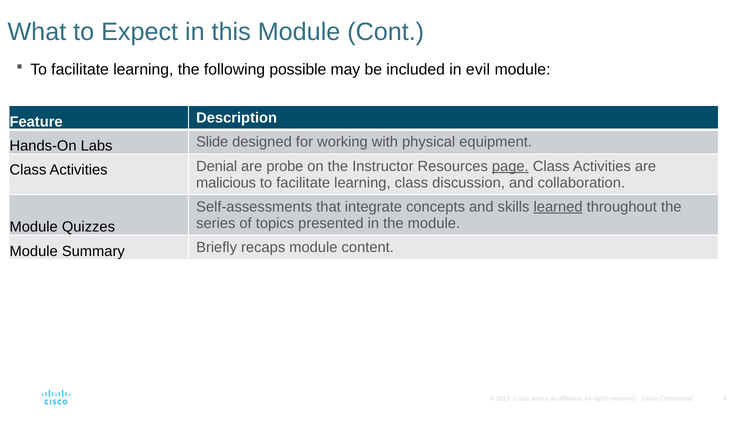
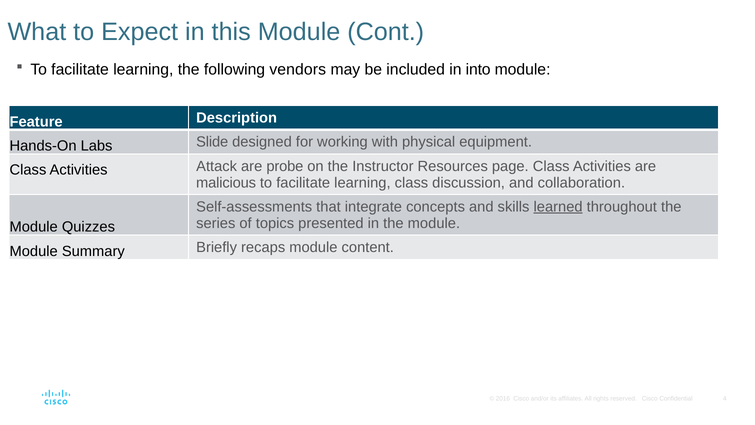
possible: possible -> vendors (298, 70)
evil: evil -> into (478, 70)
Denial: Denial -> Attack (217, 166)
page underline: present -> none (510, 166)
